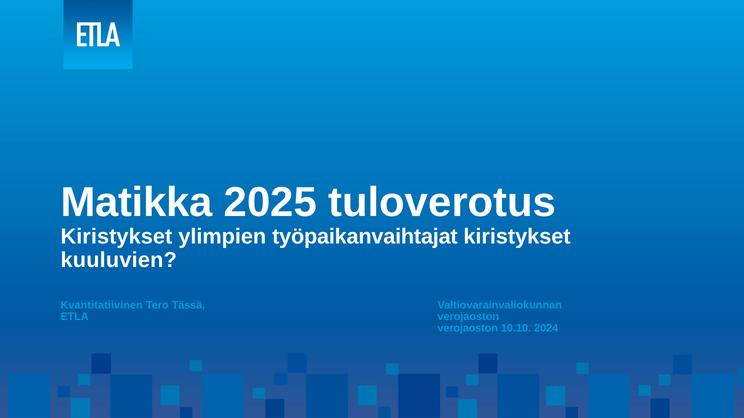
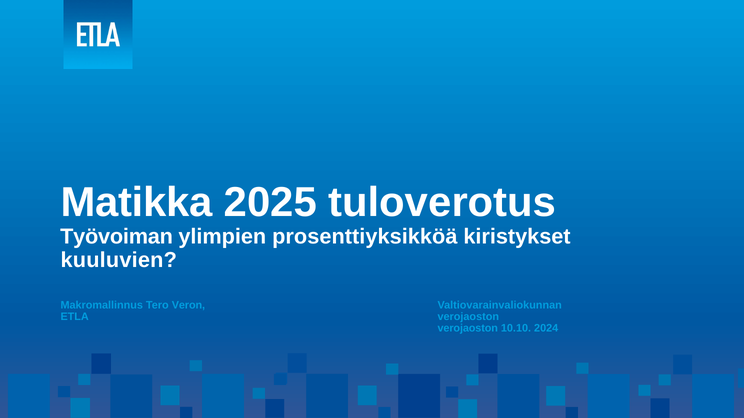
Kiristykset: Kiristykset -> Työvoiman (117, 237)
työpaikanvaihtajat: työpaikanvaihtajat -> prosenttiyksikköä (365, 237)
Kvantitatiivinen: Kvantitatiivinen -> Makromallinnus (102, 305)
Tässä: Tässä -> Veron (188, 305)
